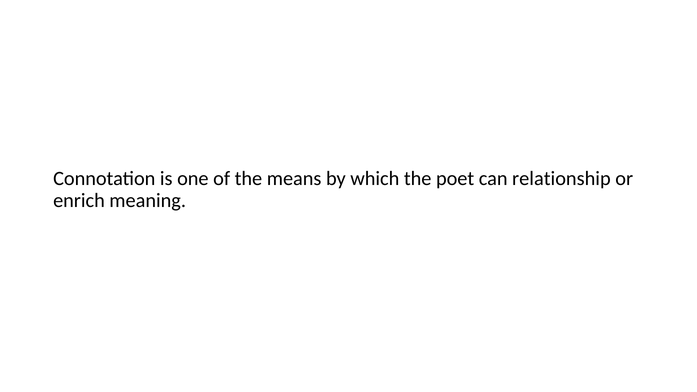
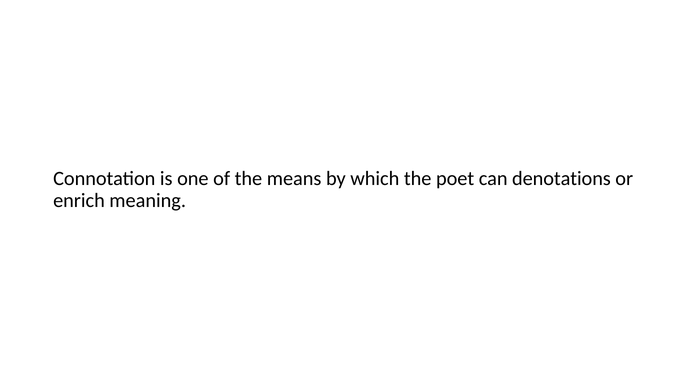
relationship: relationship -> denotations (561, 179)
